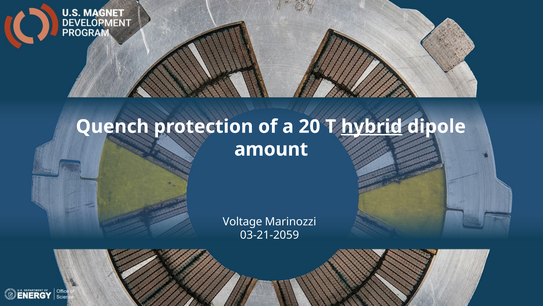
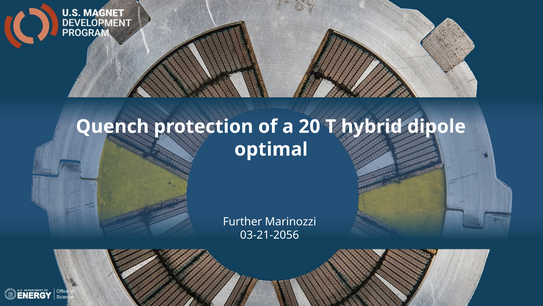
hybrid underline: present -> none (372, 126)
amount: amount -> optimal (271, 149)
Voltage: Voltage -> Further (242, 221)
03-21-2059: 03-21-2059 -> 03-21-2056 (270, 235)
